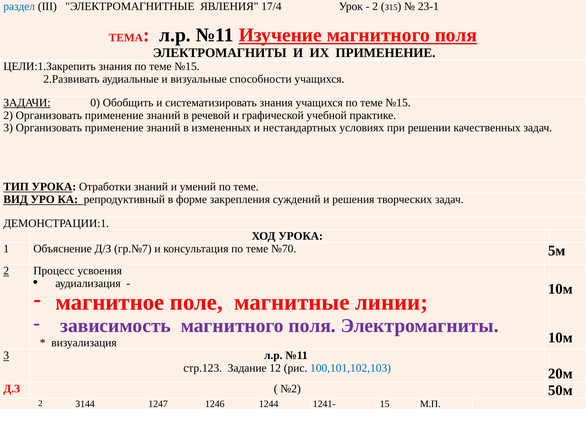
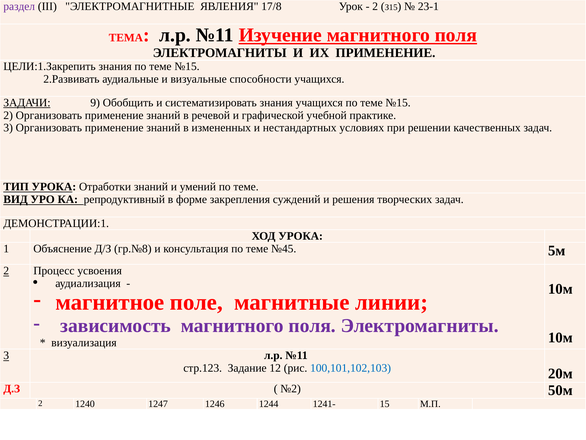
раздел colour: blue -> purple (19, 6)
17/4: 17/4 -> 17/8 (271, 6)
0: 0 -> 9 (95, 103)
гр.№7: гр.№7 -> гр.№8 (133, 248)
№70: №70 -> №45 (284, 248)
3144: 3144 -> 1240 (85, 403)
